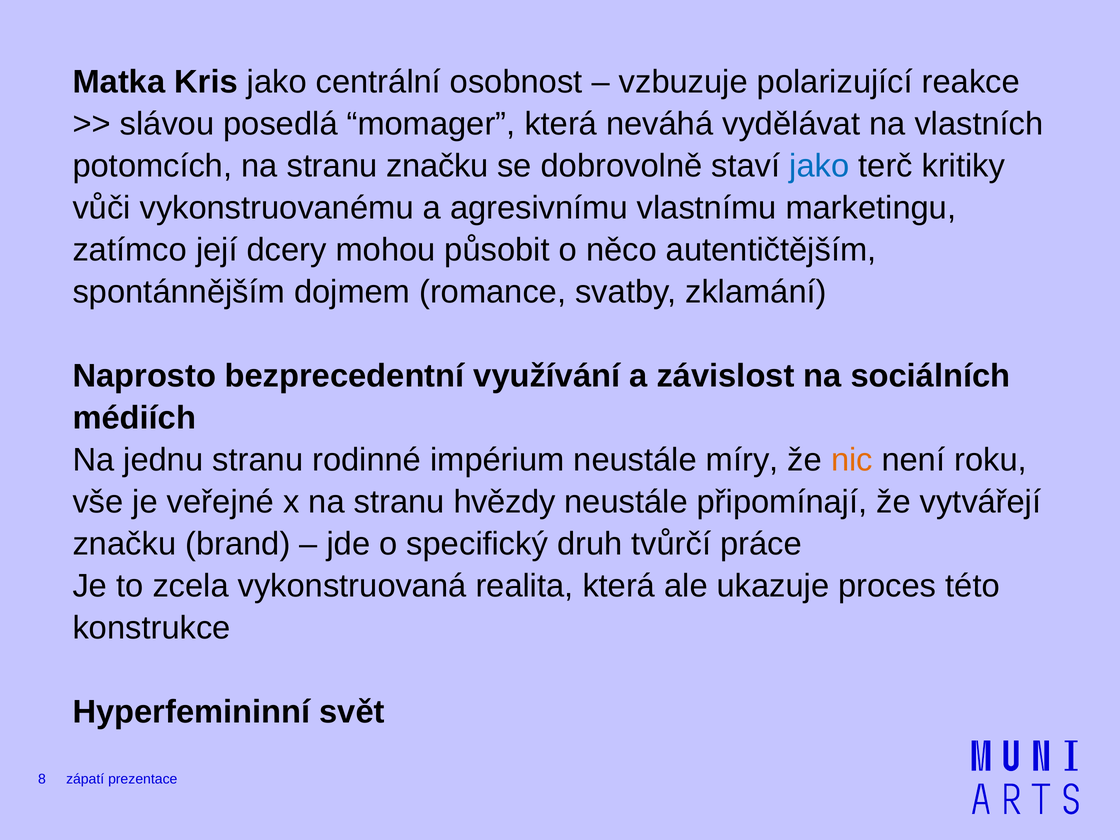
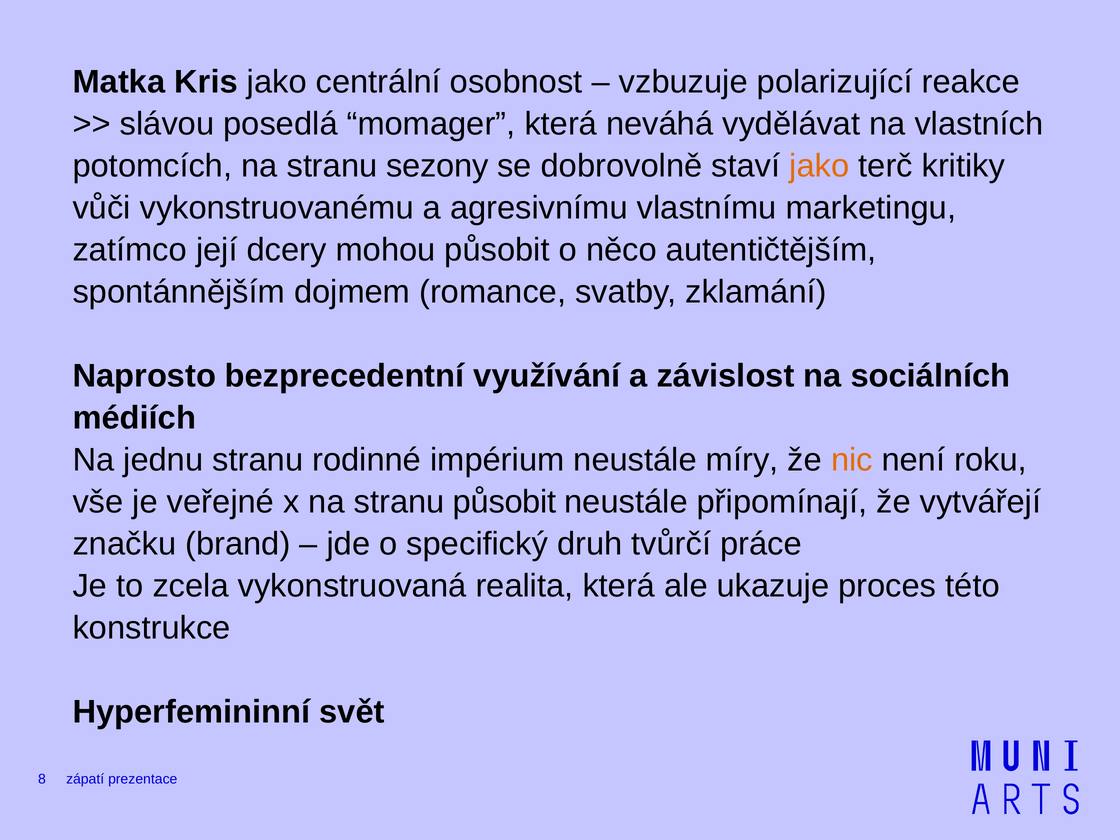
stranu značku: značku -> sezony (437, 166)
jako colour: blue -> orange (819, 166)
stranu hvězdy: hvězdy -> působit (505, 502)
